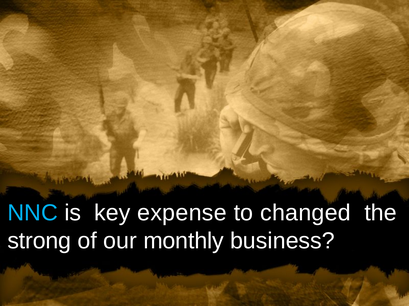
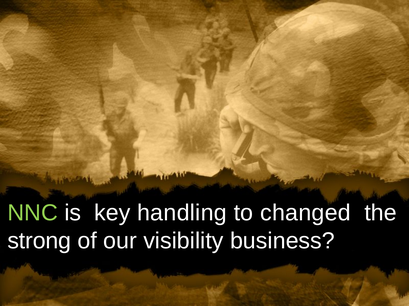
NNC colour: light blue -> light green (33, 213)
expense: expense -> handling (182, 213)
monthly: monthly -> visibility (183, 241)
